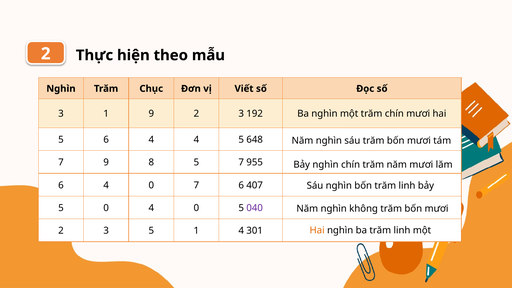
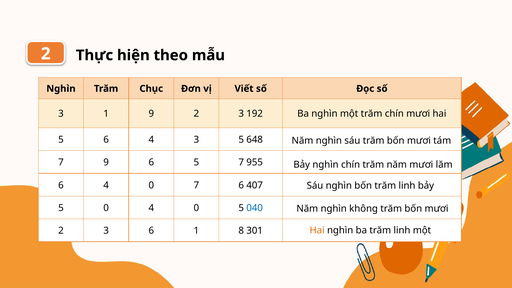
4 4: 4 -> 3 (196, 140)
9 8: 8 -> 6 (151, 162)
040 colour: purple -> blue (255, 208)
3 5: 5 -> 6 (151, 231)
1 4: 4 -> 8 (241, 231)
